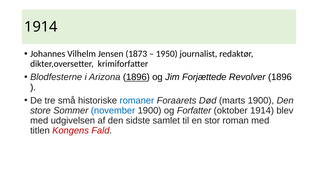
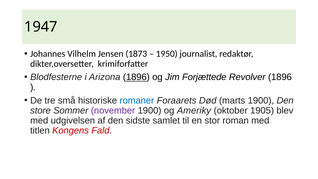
1914: 1914 -> 1947 (41, 27)
november colour: blue -> purple (113, 110)
Forfatter: Forfatter -> Ameriky (194, 110)
oktober 1914: 1914 -> 1905 (262, 110)
